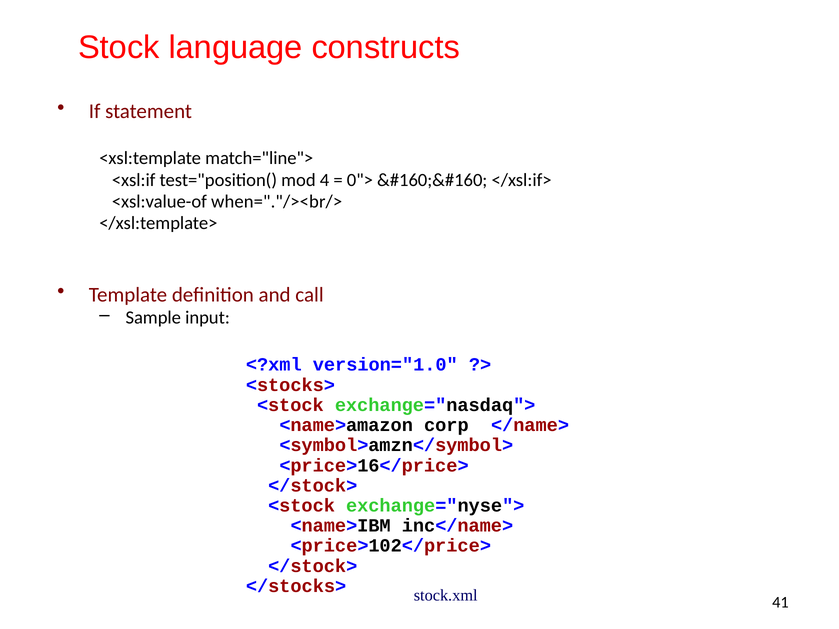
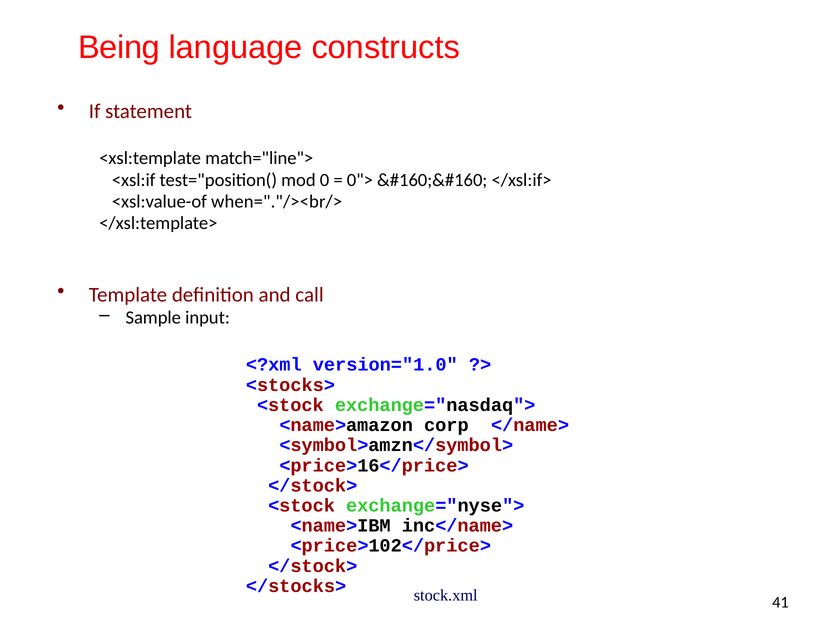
Stock: Stock -> Being (119, 48)
4: 4 -> 0 (325, 180)
